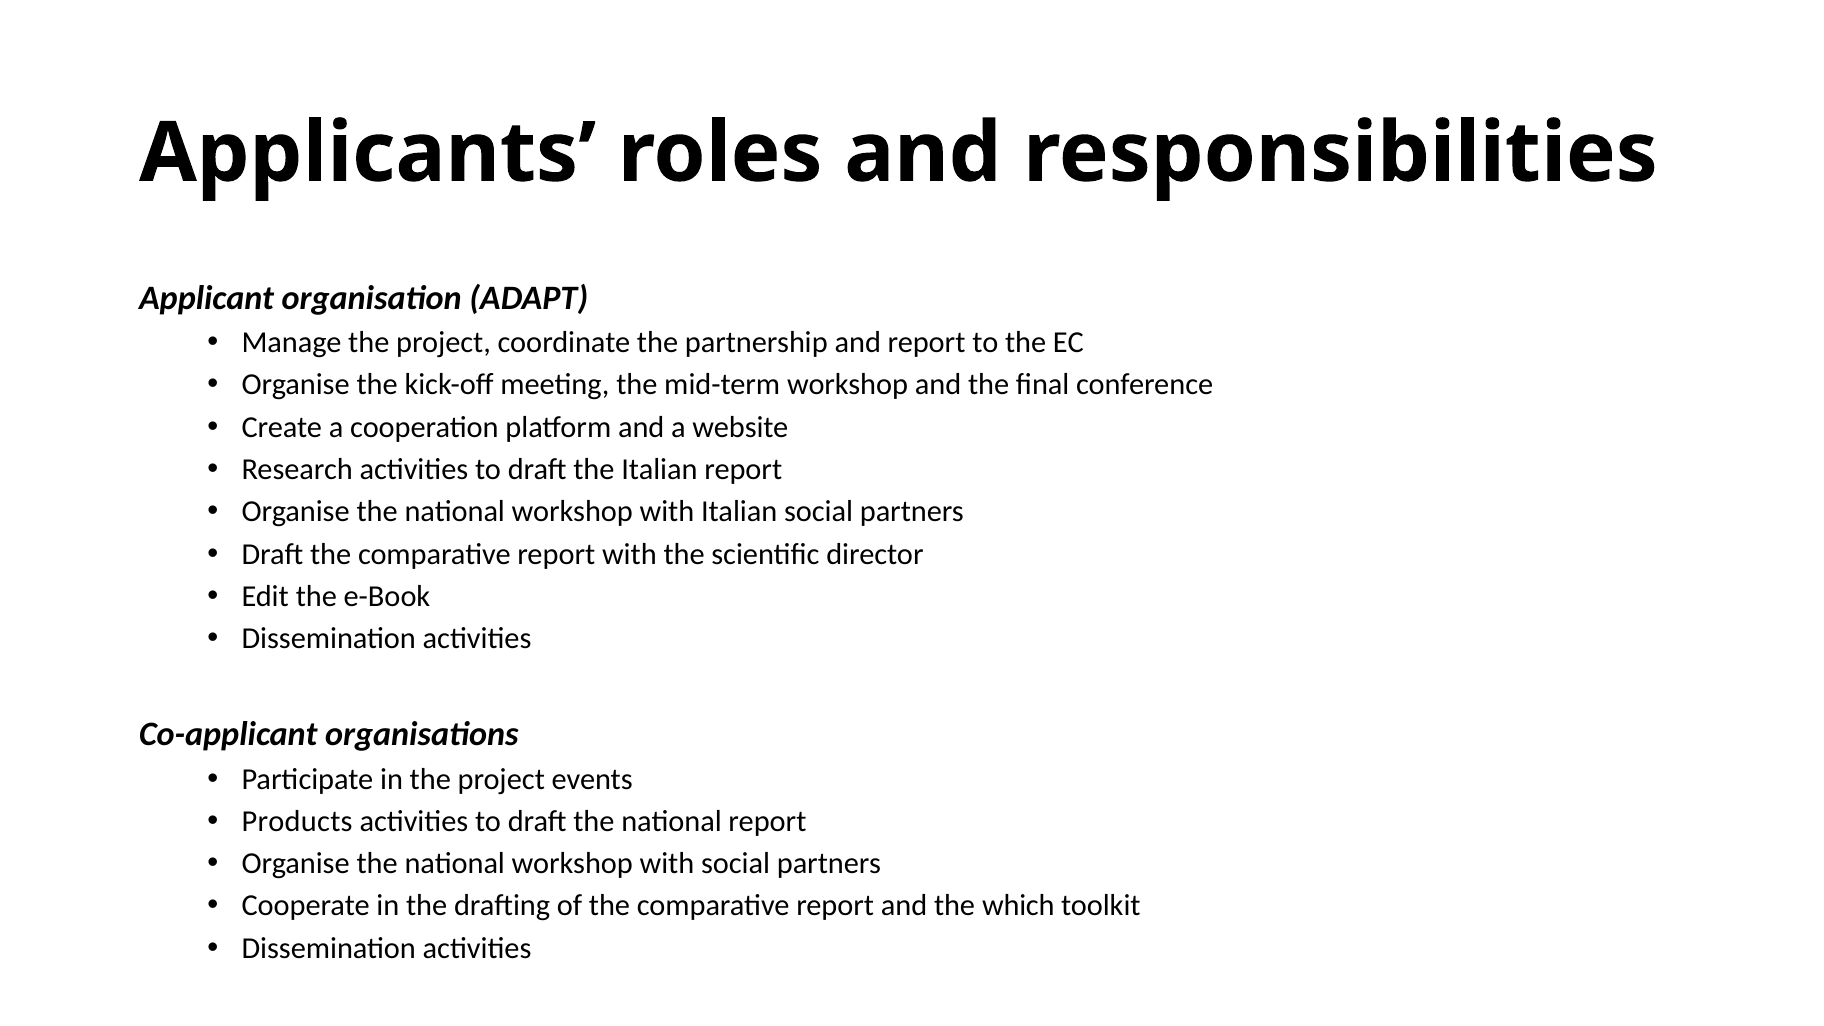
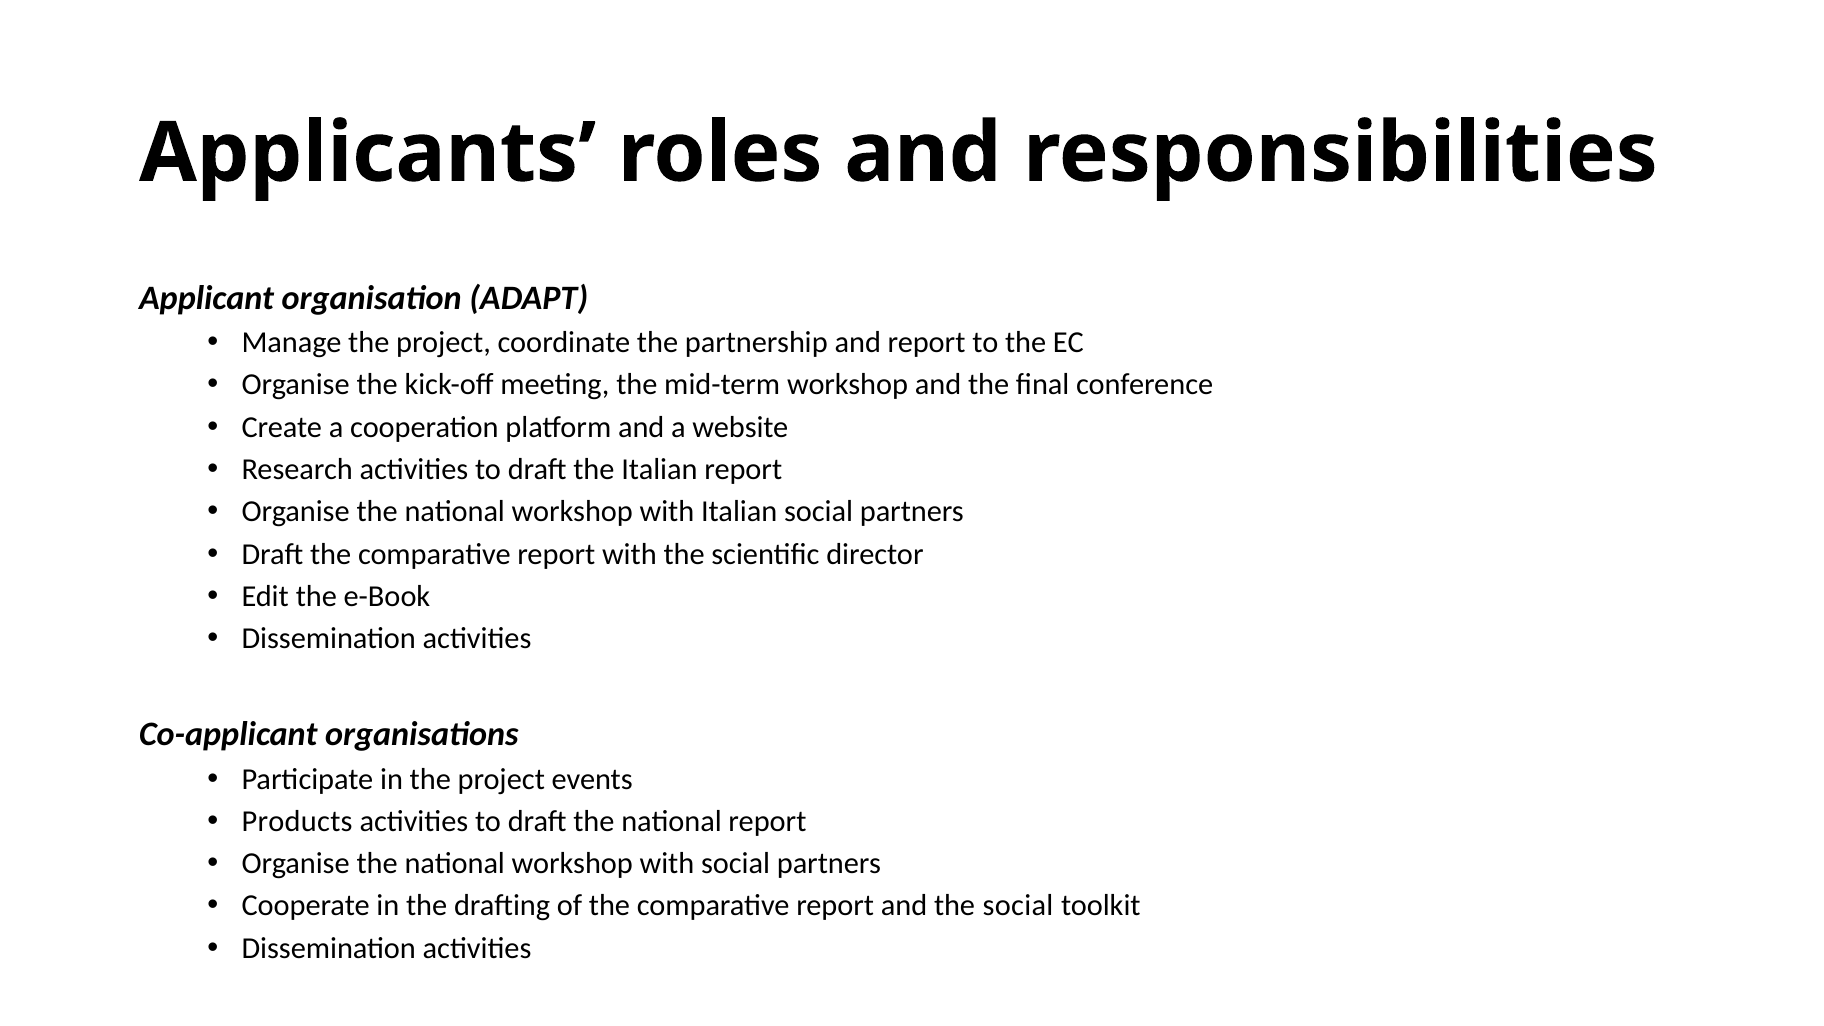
the which: which -> social (1018, 906)
